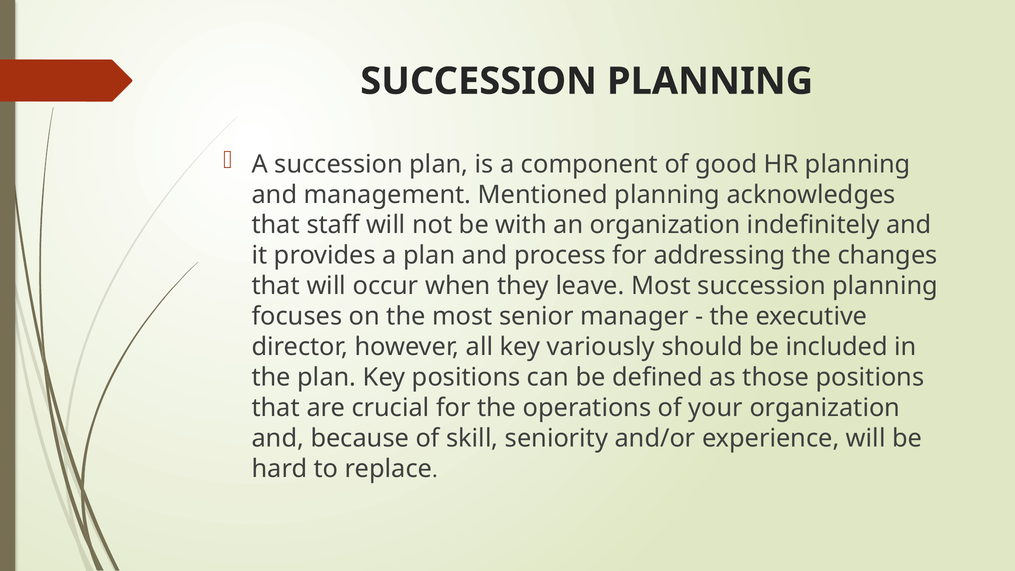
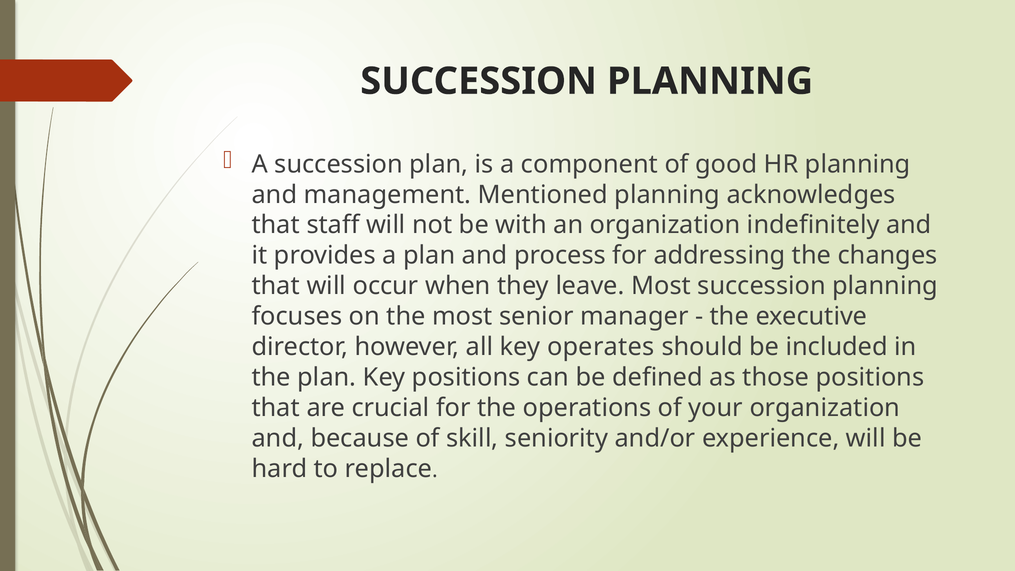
variously: variously -> operates (601, 347)
